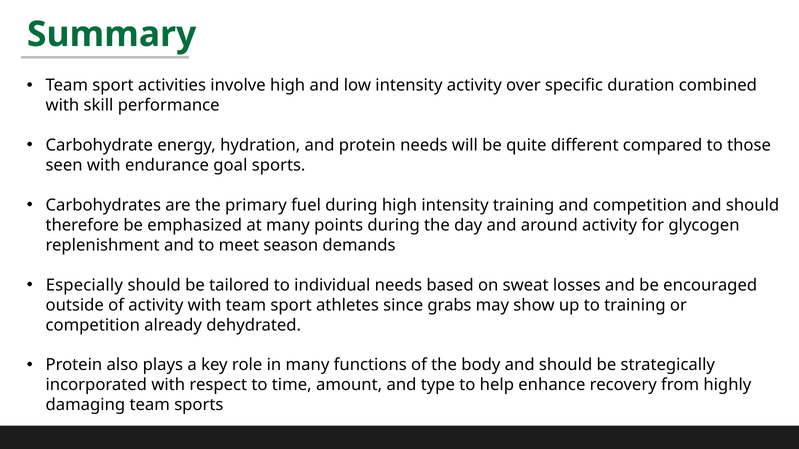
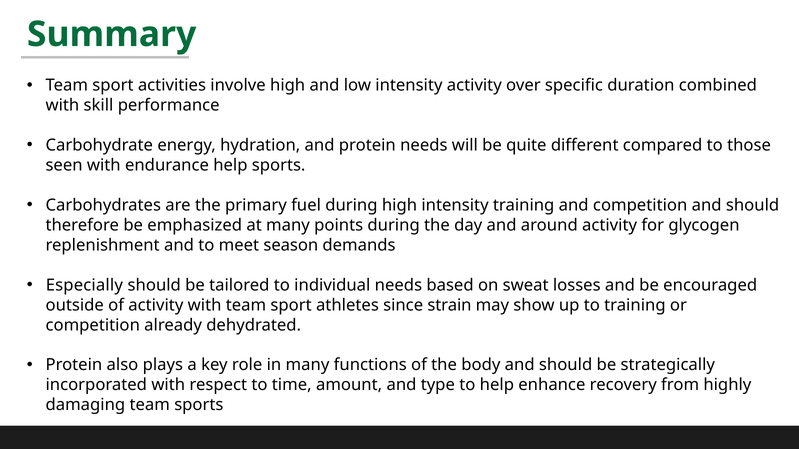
endurance goal: goal -> help (230, 166)
grabs: grabs -> strain (449, 305)
